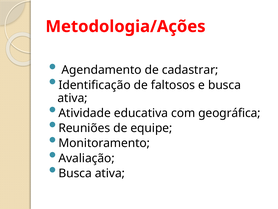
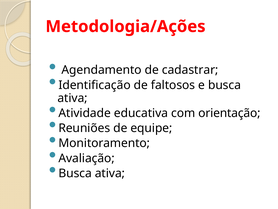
geográfica: geográfica -> orientação (229, 113)
